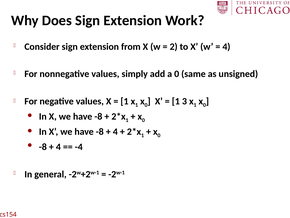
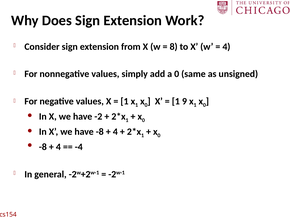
2: 2 -> 8 (174, 47)
3: 3 -> 9 (184, 101)
-8: -8 -> -2 (98, 116)
